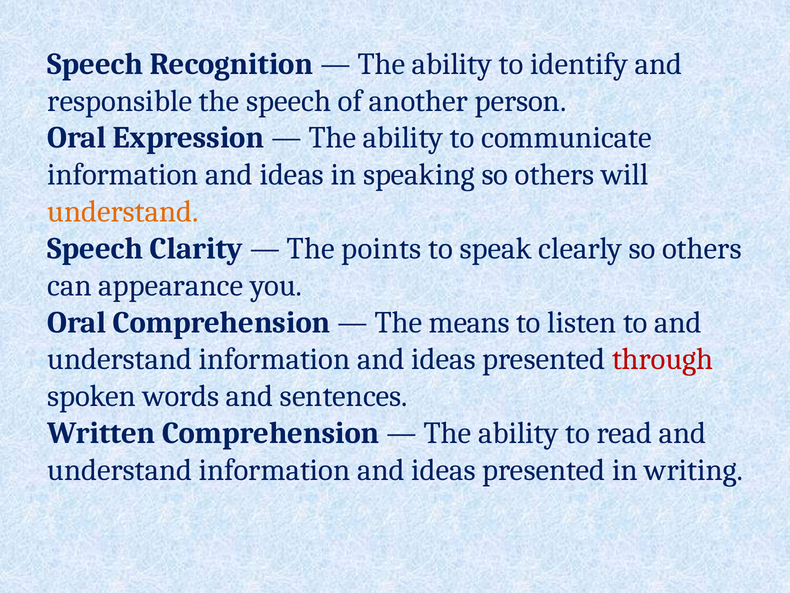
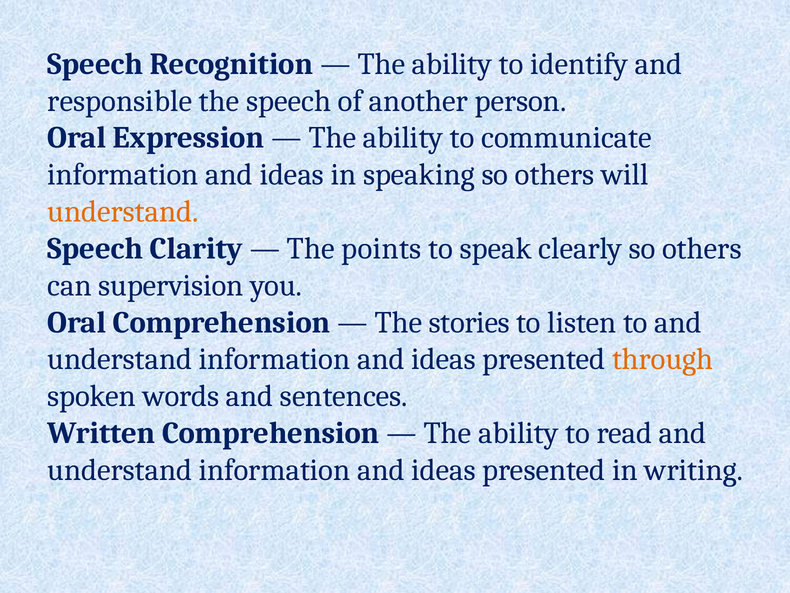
appearance: appearance -> supervision (171, 285)
means: means -> stories (469, 322)
through colour: red -> orange (663, 359)
